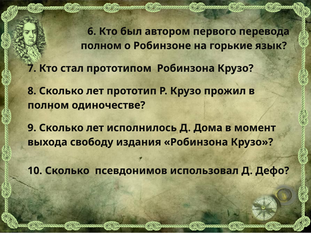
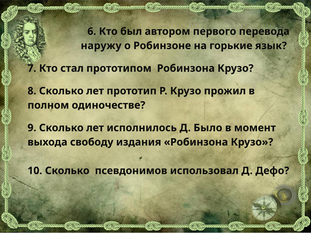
полном: полном -> наружу (101, 46)
Дома: Дома -> Было (208, 128)
